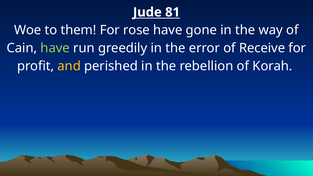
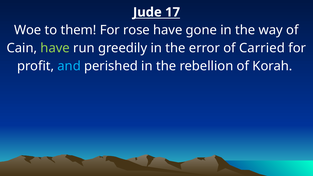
81: 81 -> 17 (173, 12)
Receive: Receive -> Carried (262, 48)
and colour: yellow -> light blue (69, 66)
